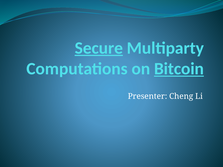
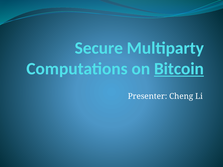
Secure underline: present -> none (99, 48)
